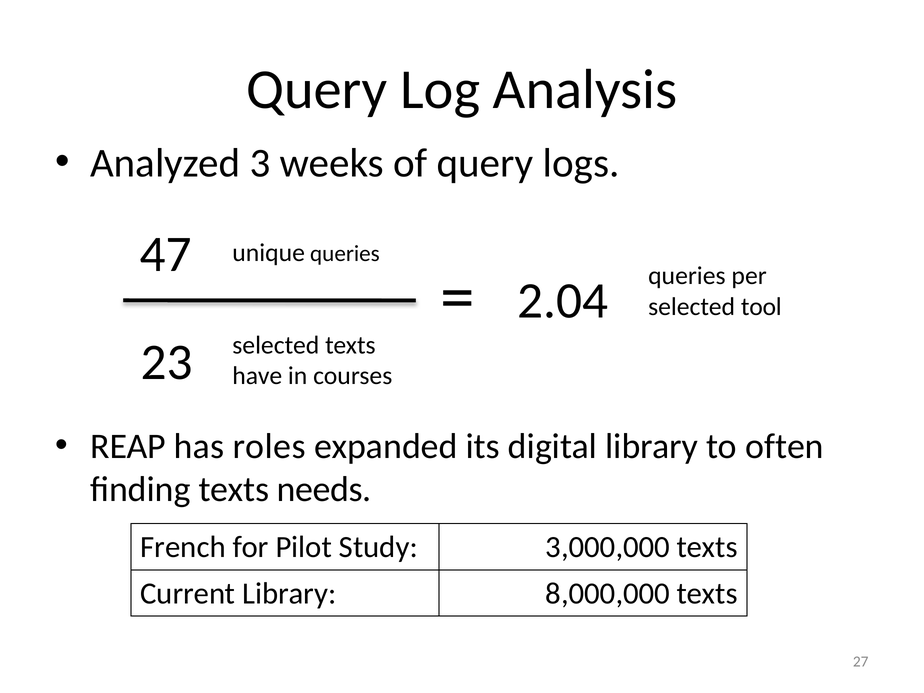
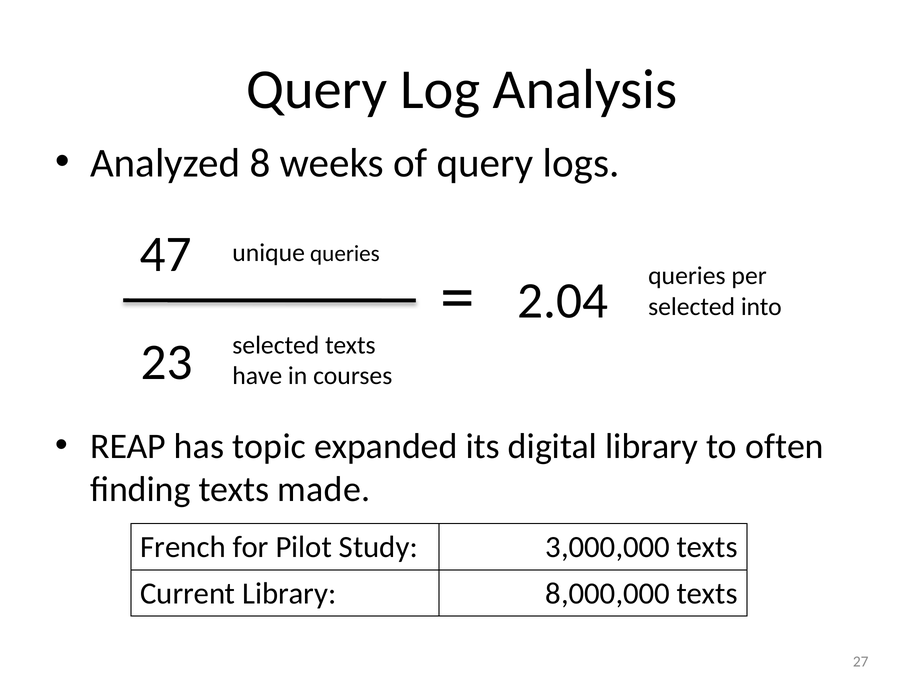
3: 3 -> 8 (260, 163)
tool: tool -> into (761, 307)
roles: roles -> topic (269, 446)
needs: needs -> made (324, 489)
